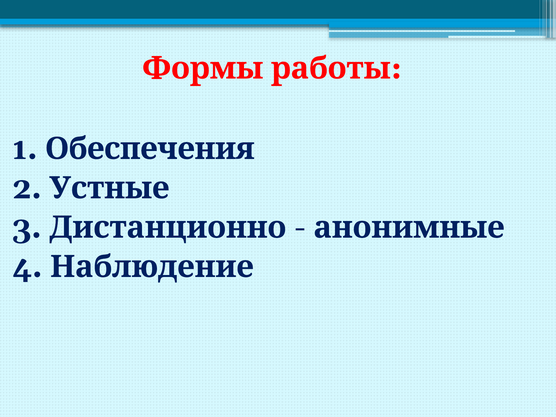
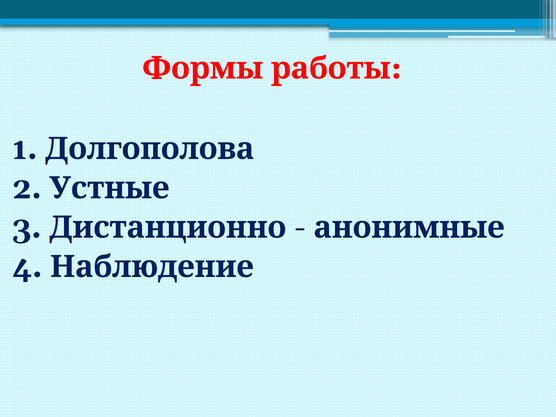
Обеспечения: Обеспечения -> Долгополова (150, 149)
